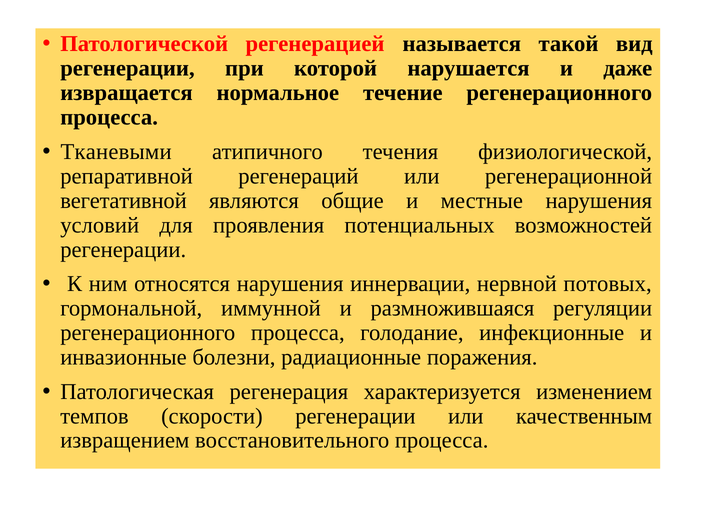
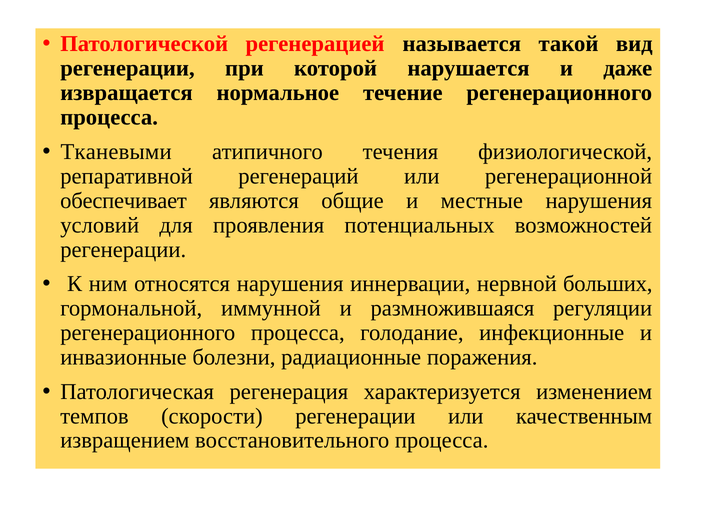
вегетативной: вегетативной -> обеспечивает (124, 201)
потовых: потовых -> больших (608, 284)
